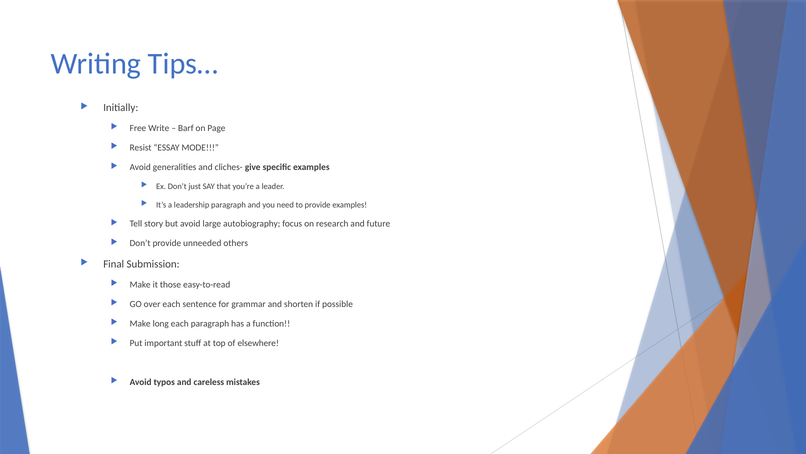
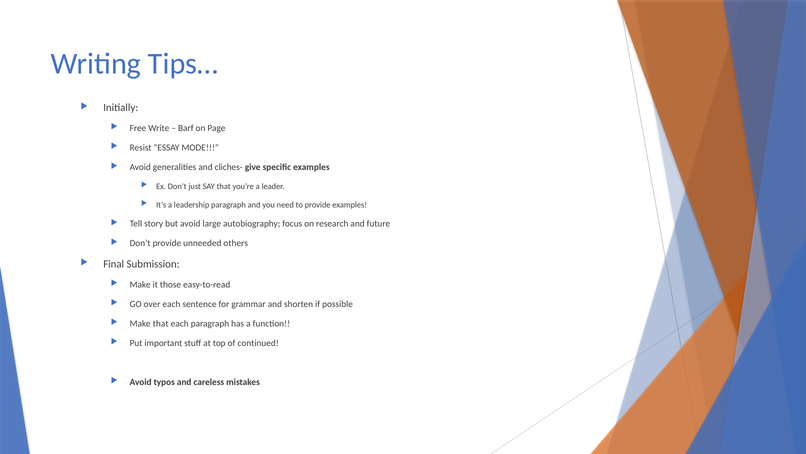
Make long: long -> that (161, 323)
elsewhere: elsewhere -> continued (258, 343)
